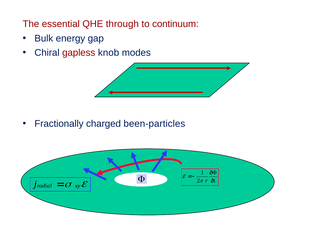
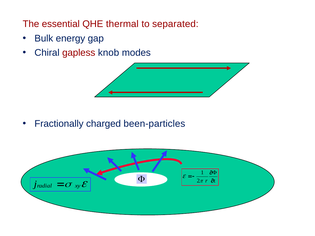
through: through -> thermal (122, 24)
continuum: continuum -> separated (175, 24)
